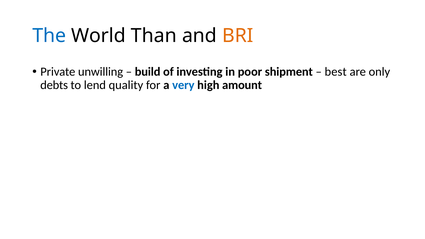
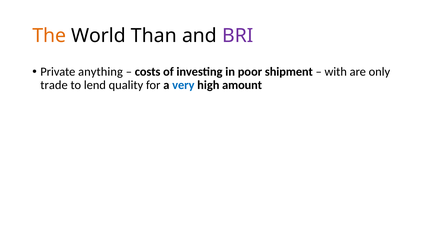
The colour: blue -> orange (49, 36)
BRI colour: orange -> purple (238, 36)
unwilling: unwilling -> anything (100, 72)
build: build -> costs (148, 72)
best: best -> with (336, 72)
debts: debts -> trade (54, 85)
